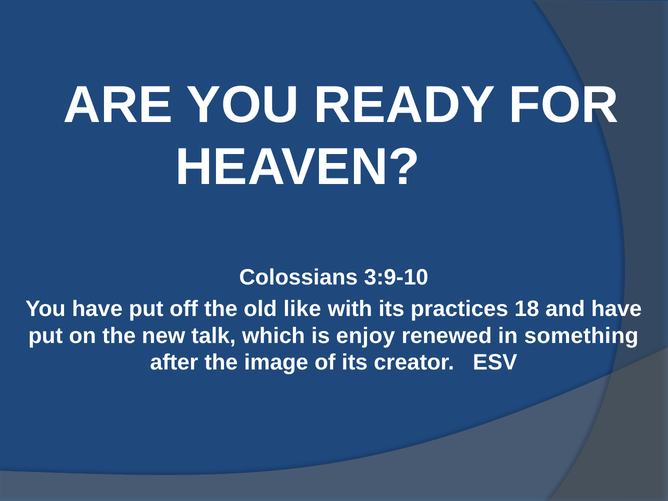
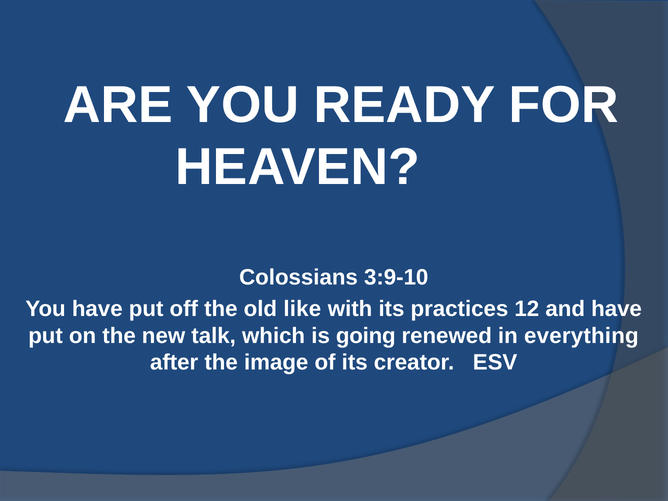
18: 18 -> 12 (527, 309)
enjoy: enjoy -> going (366, 336)
something: something -> everything (581, 336)
